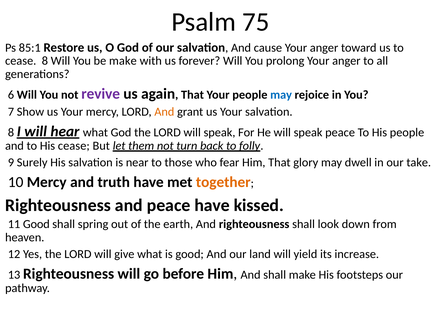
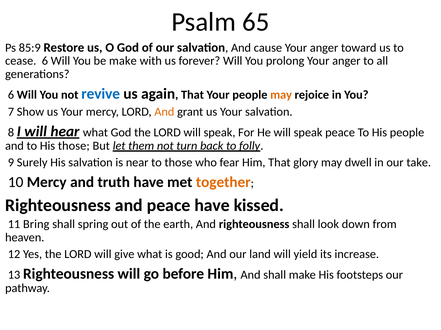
75: 75 -> 65 (256, 22)
85:1: 85:1 -> 85:9 (30, 48)
cease 8: 8 -> 6 (45, 61)
revive colour: purple -> blue (101, 94)
may colour: blue -> orange (281, 95)
His cease: cease -> those (74, 146)
11 Good: Good -> Bring (36, 225)
